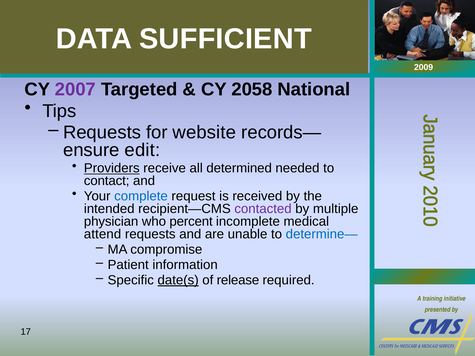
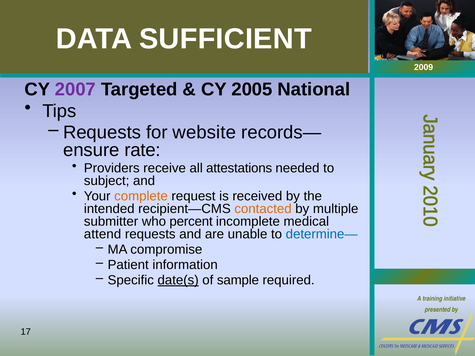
2058: 2058 -> 2005 (252, 90)
edit: edit -> rate (143, 150)
Providers underline: present -> none (112, 168)
determined: determined -> attestations (239, 168)
contact: contact -> subject (107, 181)
complete colour: blue -> orange (141, 196)
contacted colour: purple -> orange (263, 209)
physician: physician -> submitter (111, 222)
release: release -> sample (238, 280)
